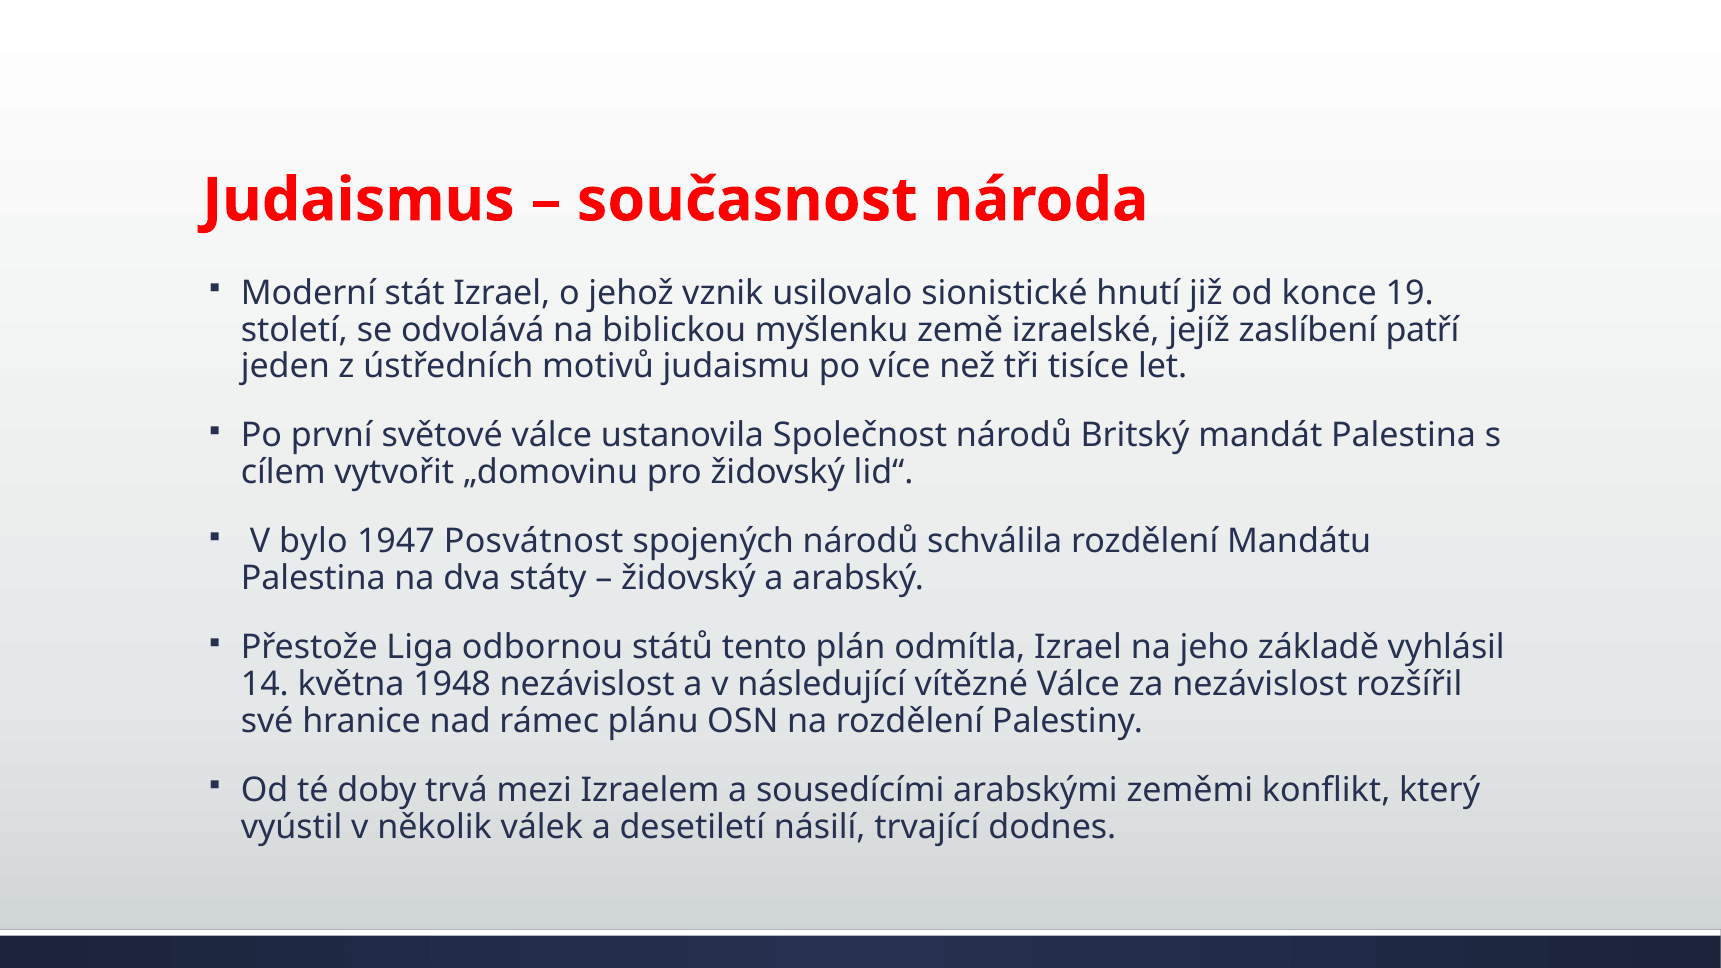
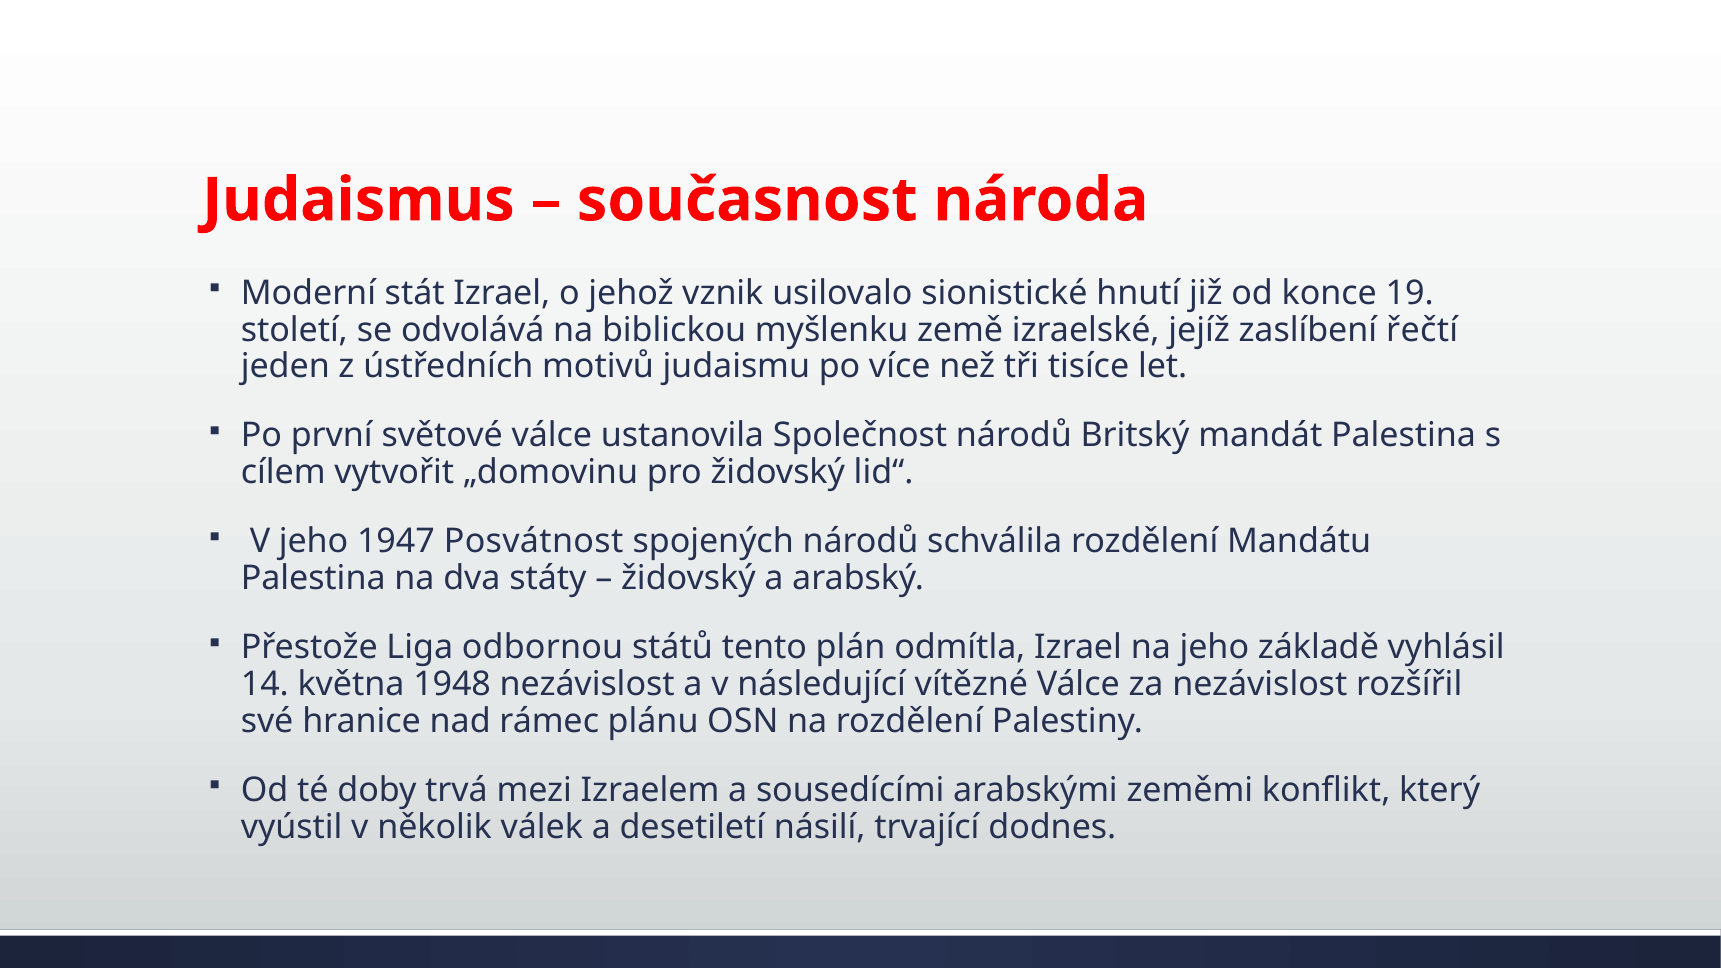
patří: patří -> řečtí (1422, 330)
V bylo: bylo -> jeho (314, 542)
